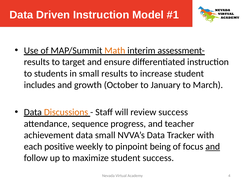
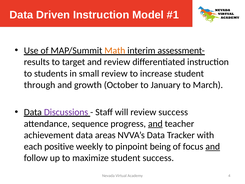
and ensure: ensure -> review (117, 62)
small results: results -> review (114, 73)
includes: includes -> through (40, 85)
Discussions colour: orange -> purple (66, 112)
and underline: none -> present (155, 123)
data small: small -> areas (105, 135)
